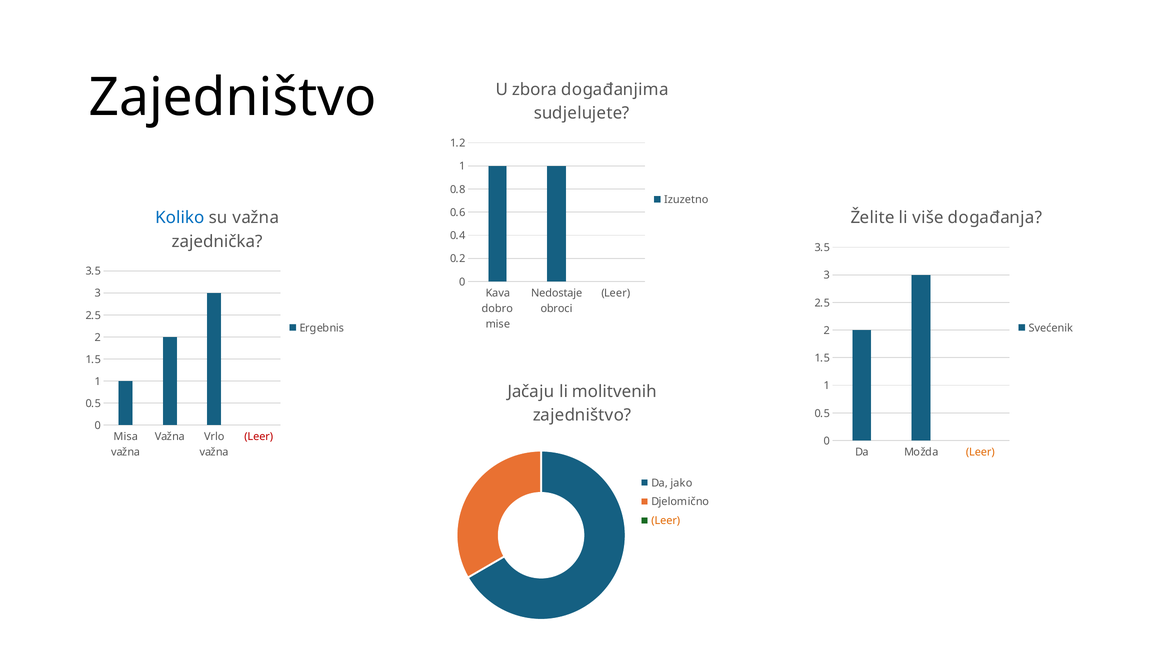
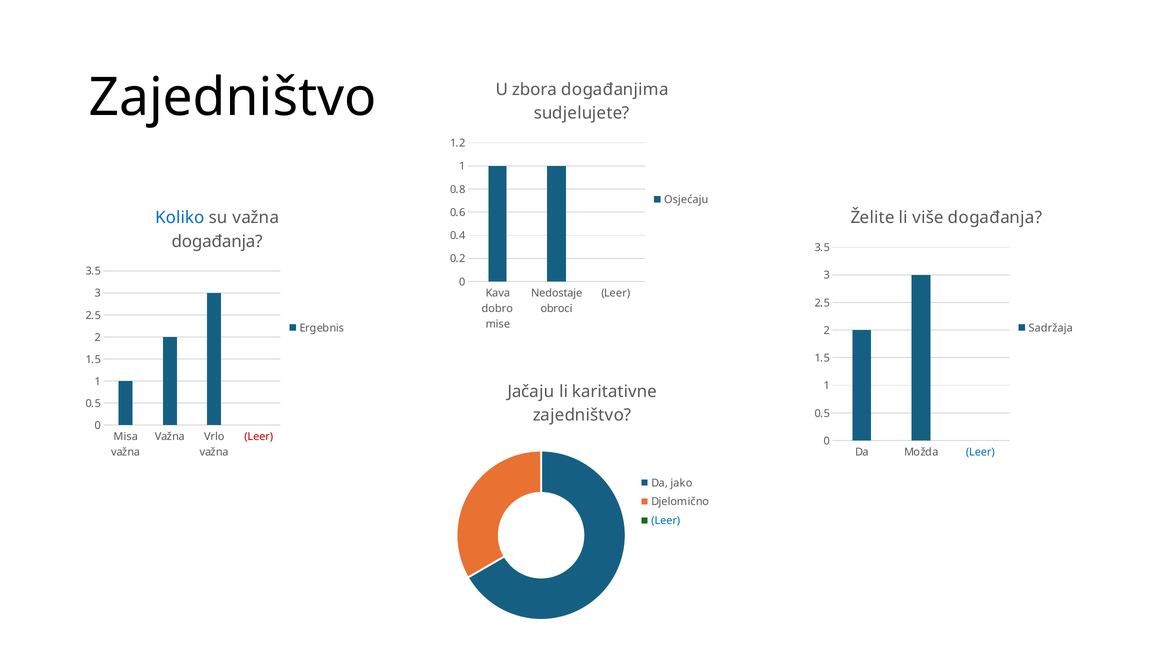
Izuzetno: Izuzetno -> Osjećaju (686, 200)
zajednička: zajednička -> događanja (217, 241)
Svećenik: Svećenik -> Sadržaja (1051, 328)
molitvenih: molitvenih -> karitativne (614, 392)
Leer colour: orange -> blue (980, 452)
Leer colour: orange -> blue (666, 521)
